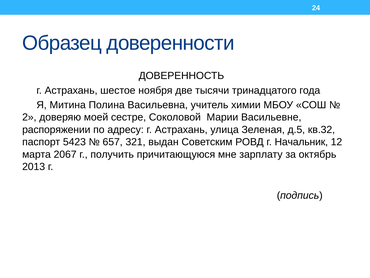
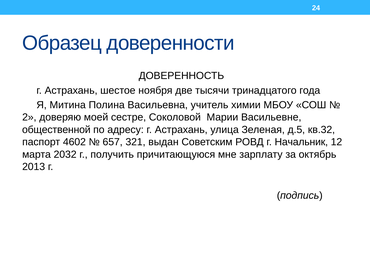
распоряжении: распоряжении -> общественной (56, 129)
5423: 5423 -> 4602 (74, 142)
2067: 2067 -> 2032 (65, 154)
